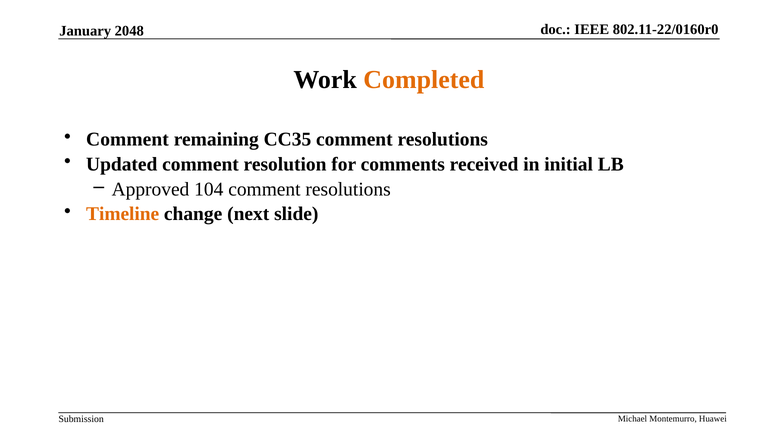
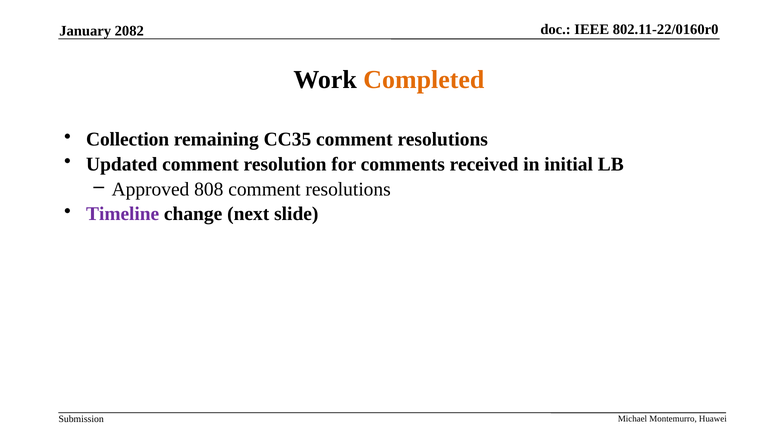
2048: 2048 -> 2082 (129, 31)
Comment: Comment -> Collection (128, 140)
104: 104 -> 808 (209, 190)
Timeline colour: orange -> purple (123, 214)
